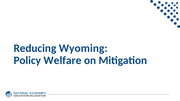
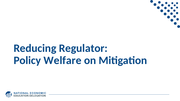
Wyoming: Wyoming -> Regulator (83, 48)
